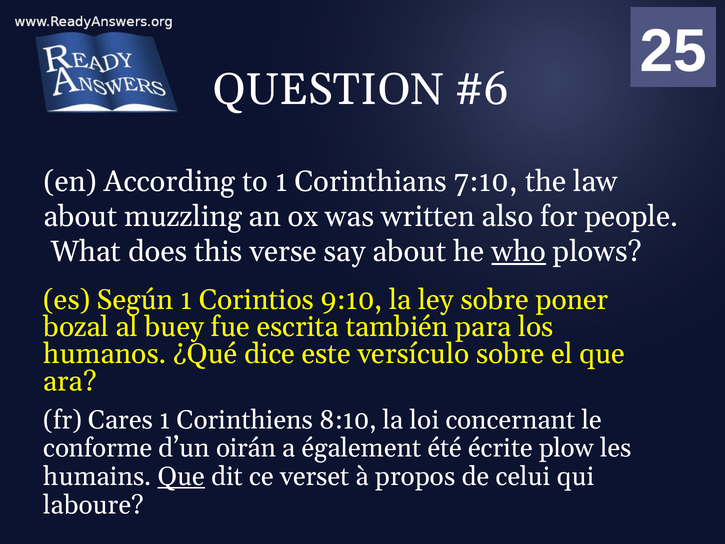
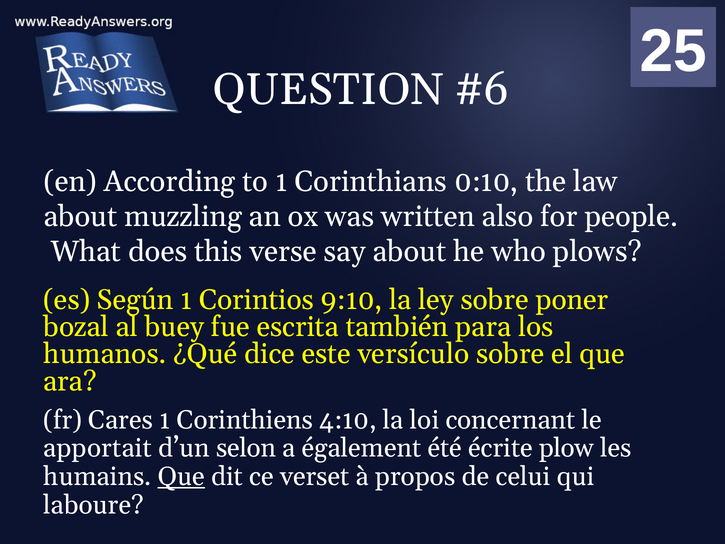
7:10: 7:10 -> 0:10 (486, 181)
who underline: present -> none (519, 251)
8:10: 8:10 -> 4:10 (348, 420)
conforme: conforme -> apportait (98, 448)
oirán: oirán -> selon (246, 448)
